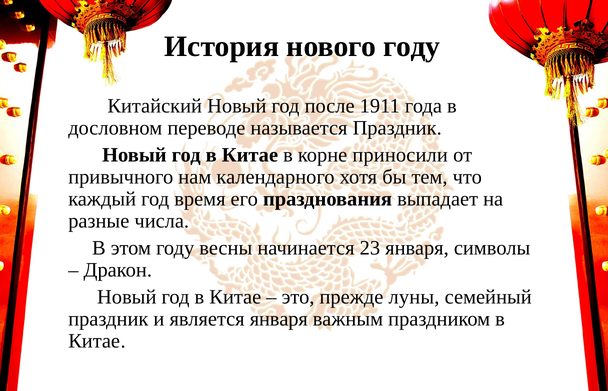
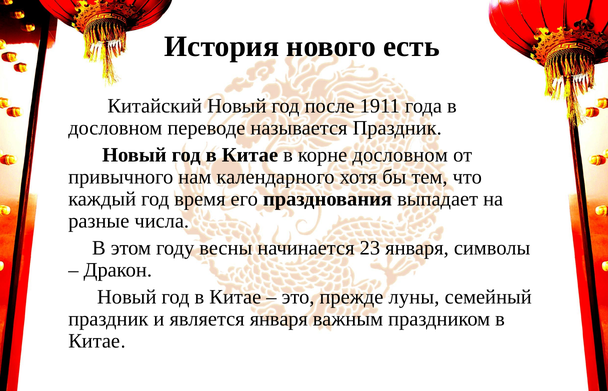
нового году: году -> есть (411, 46)
корне приносили: приносили -> дословном (400, 155)
